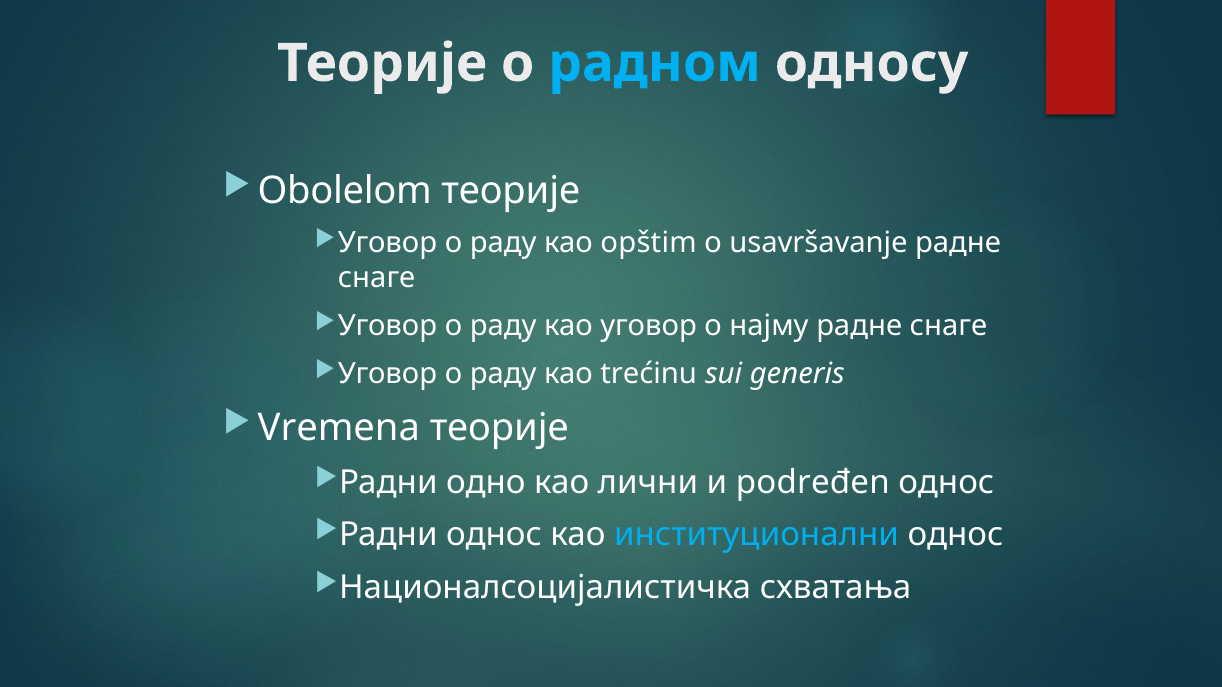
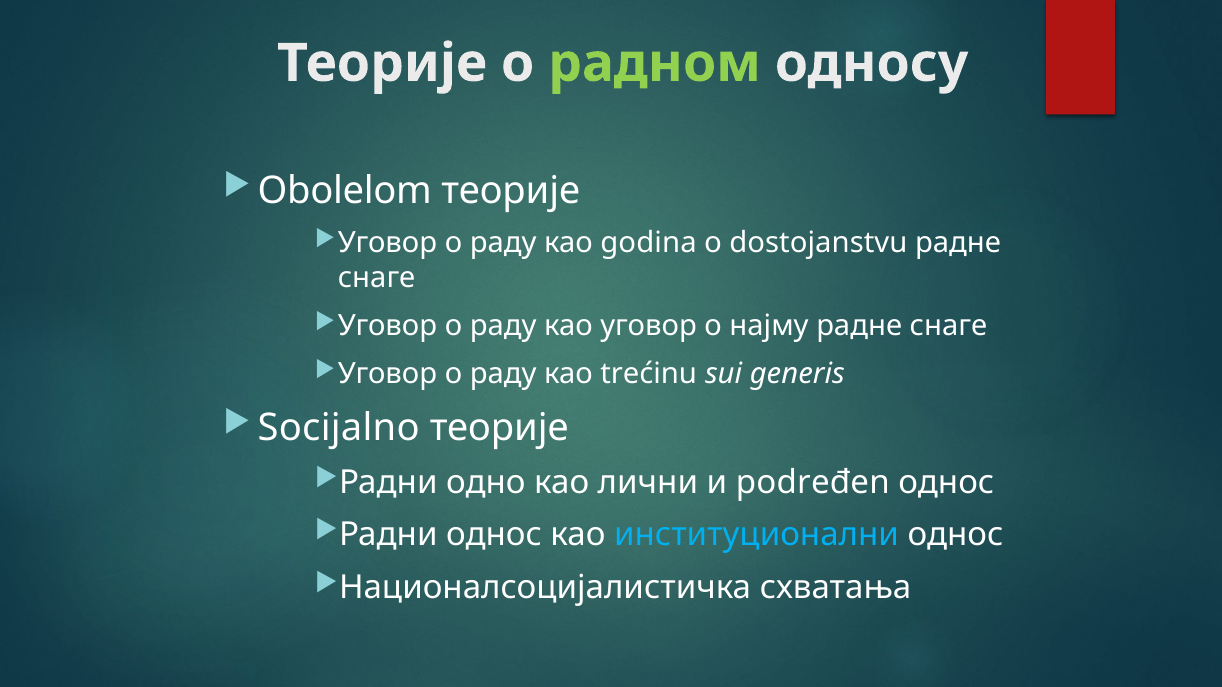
радном colour: light blue -> light green (655, 63)
opštim: opštim -> godina (649, 243)
usavršavanje: usavršavanje -> dostojanstvu (818, 243)
Vremena: Vremena -> Socijalno (339, 428)
